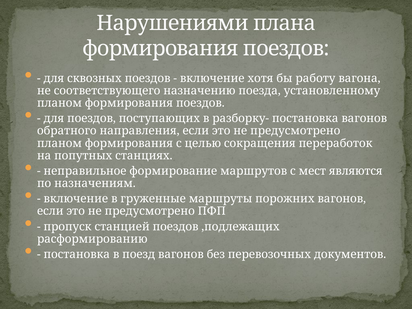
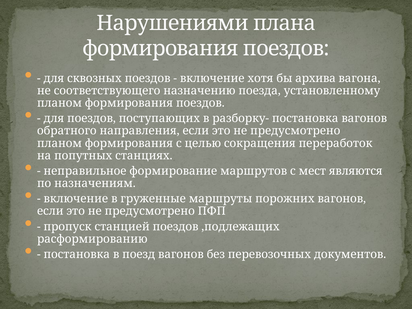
работу: работу -> архива (316, 78)
